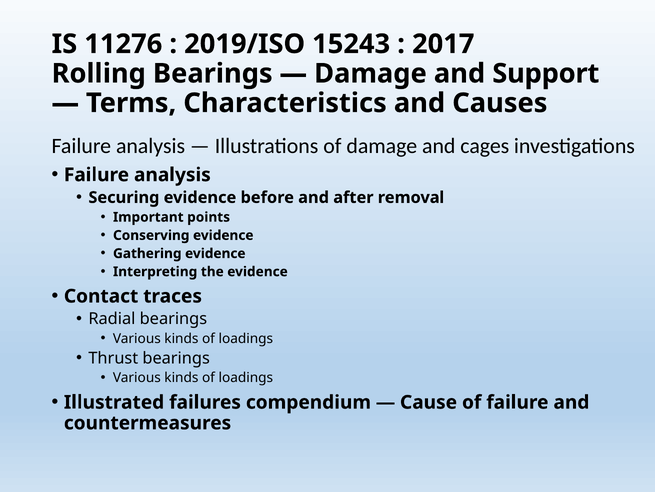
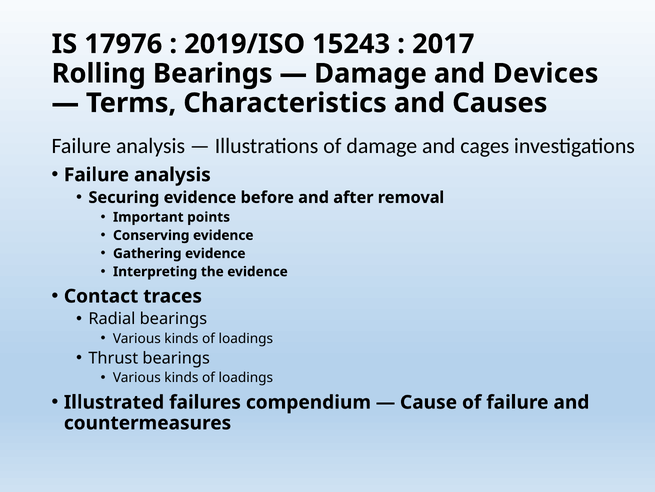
11276: 11276 -> 17976 (123, 44)
Support: Support -> Devices (546, 73)
